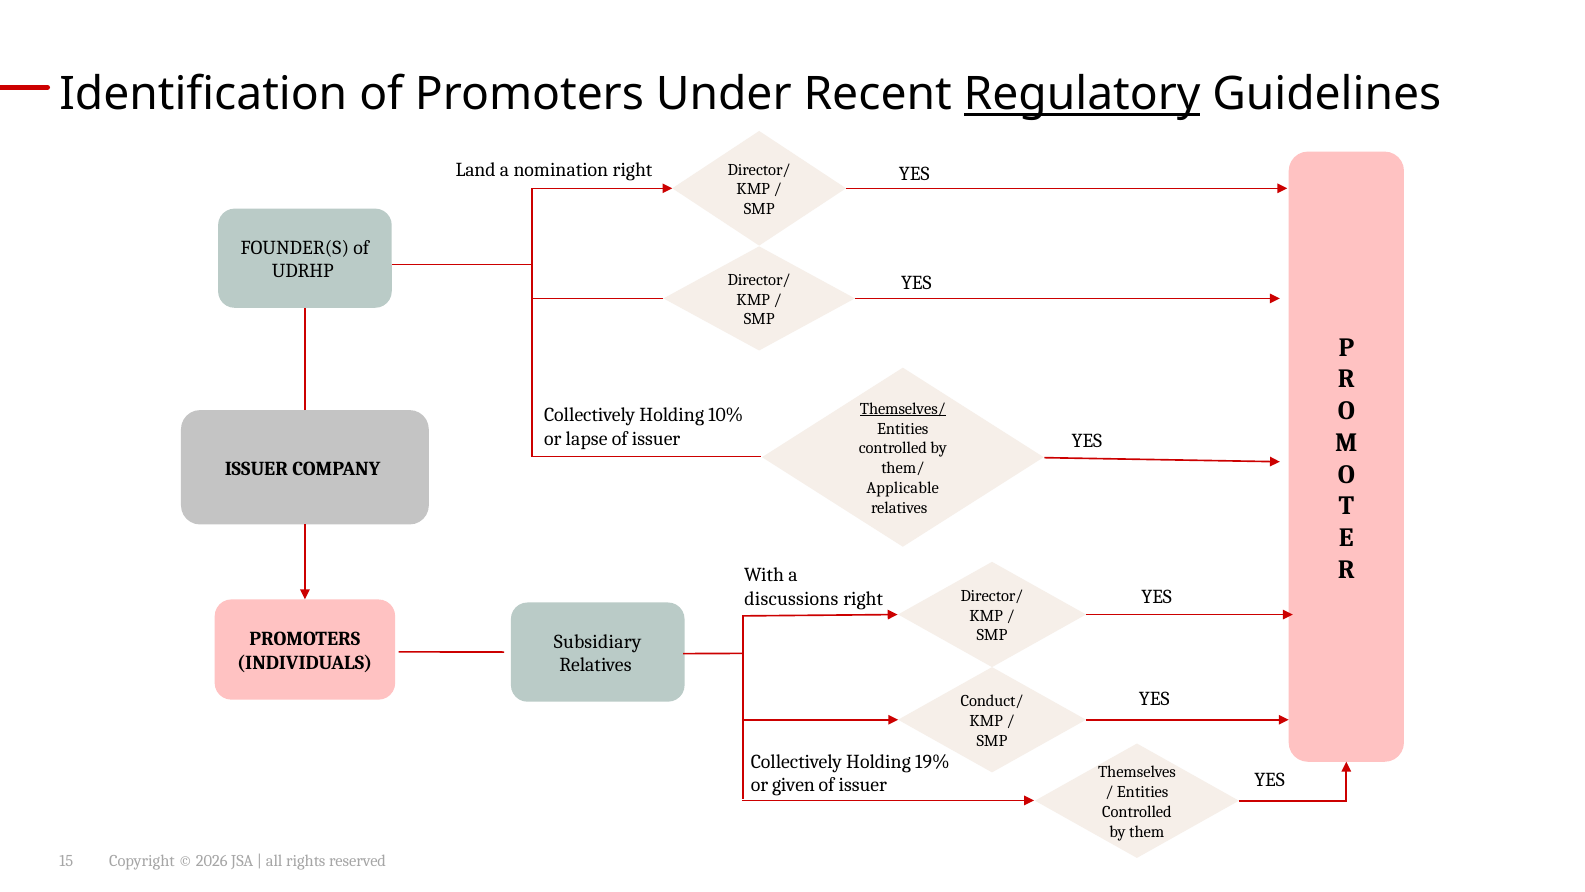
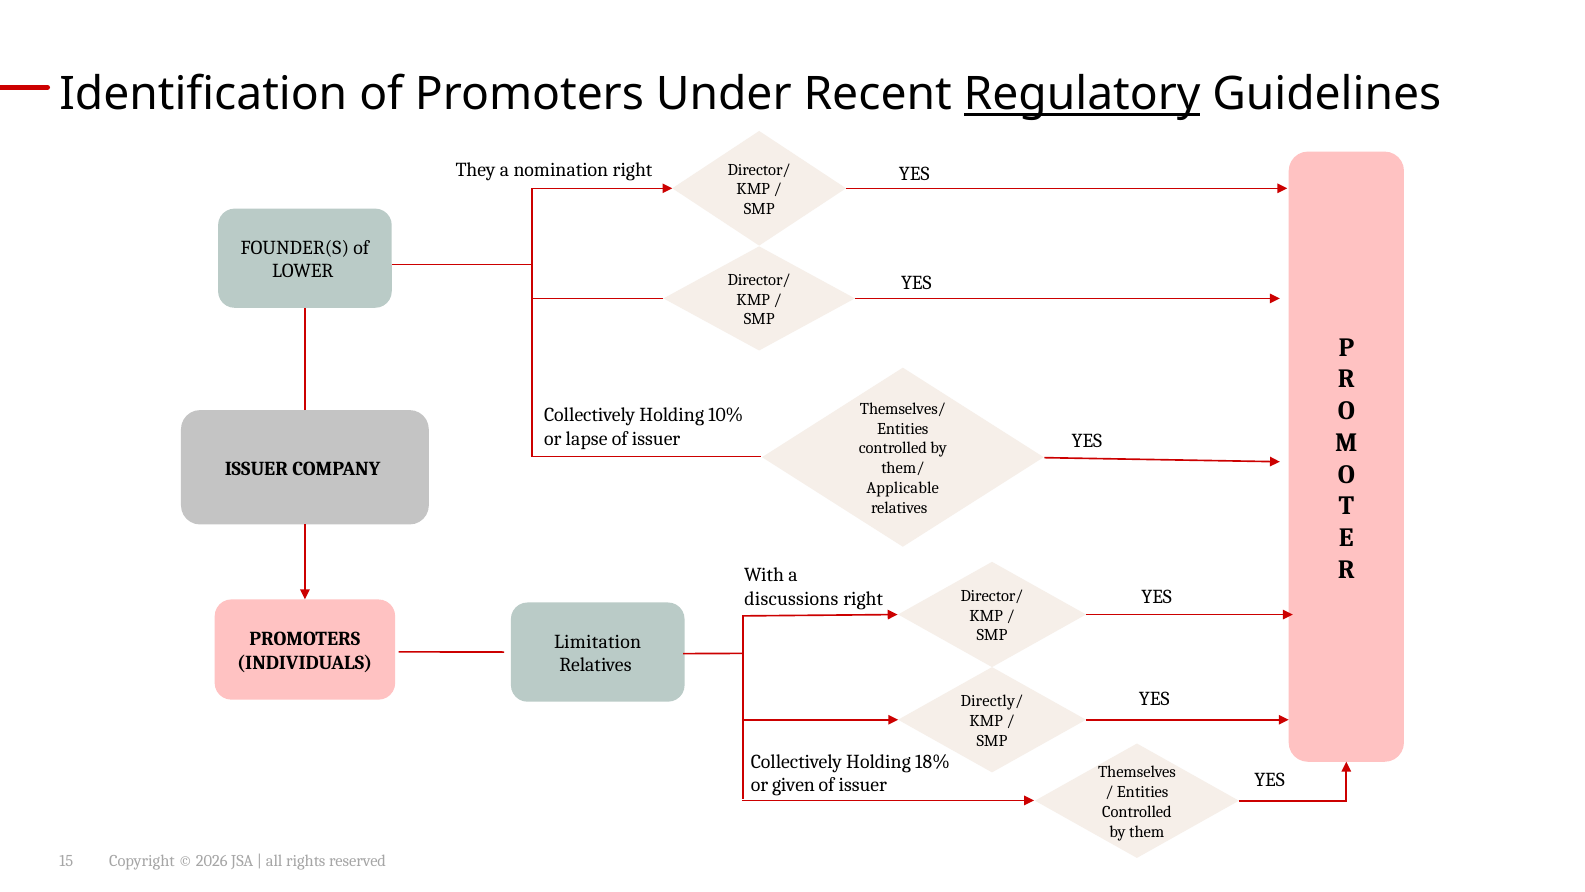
Land: Land -> They (476, 170)
UDRHP: UDRHP -> LOWER (303, 271)
Themselves/ underline: present -> none (903, 409)
Subsidiary: Subsidiary -> Limitation (598, 641)
Conduct/: Conduct/ -> Directly/ (992, 701)
19%: 19% -> 18% (933, 761)
